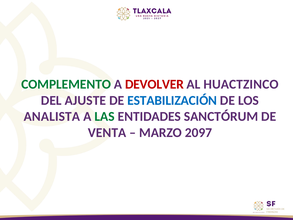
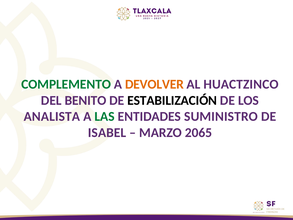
DEVOLVER colour: red -> orange (154, 84)
AJUSTE: AJUSTE -> BENITO (86, 100)
ESTABILIZACIÓN colour: blue -> black (172, 100)
SANCTÓRUM: SANCTÓRUM -> SUMINISTRO (221, 116)
VENTA: VENTA -> ISABEL (107, 132)
2097: 2097 -> 2065 (198, 132)
